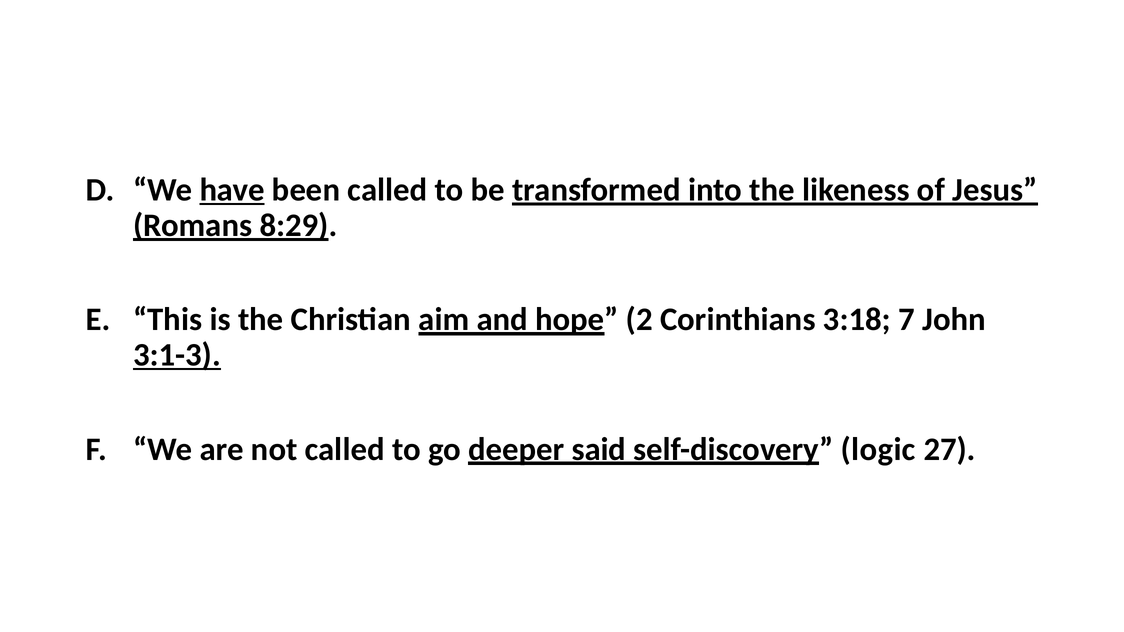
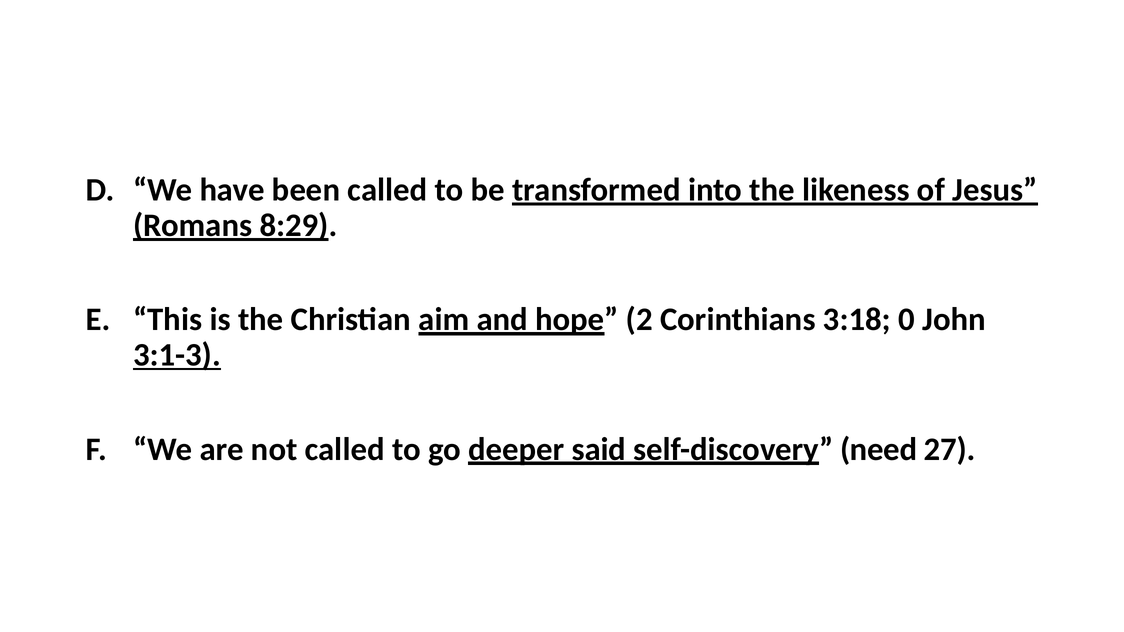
have underline: present -> none (232, 190)
7: 7 -> 0 (906, 320)
logic: logic -> need (879, 449)
